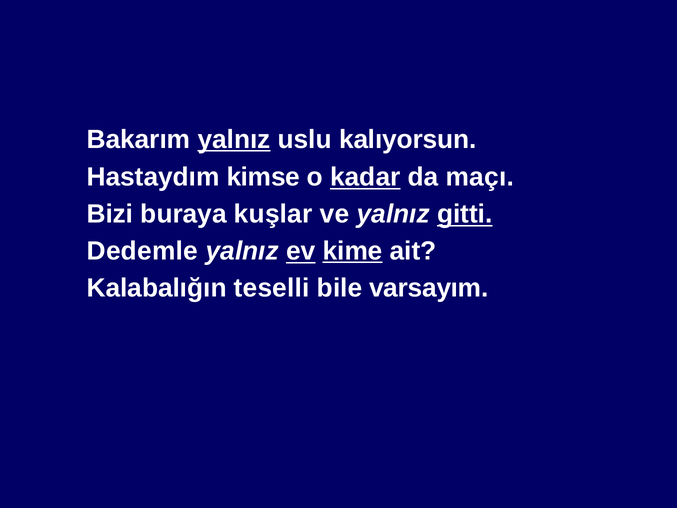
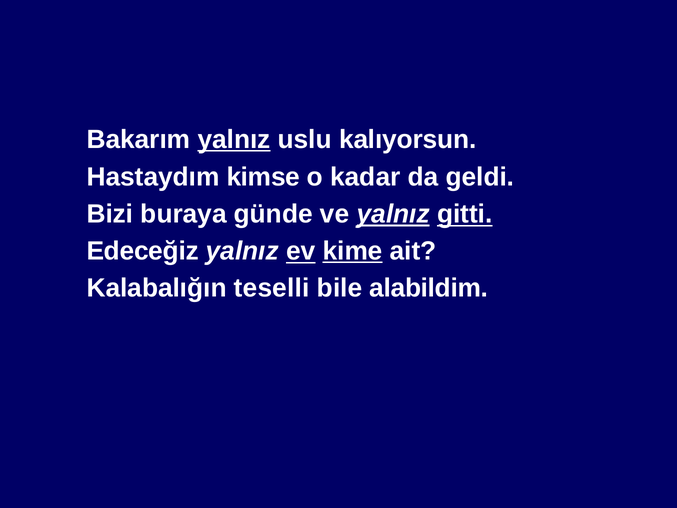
kadar underline: present -> none (365, 177)
maçı: maçı -> geldi (480, 177)
kuşlar: kuşlar -> günde (273, 214)
yalnız underline: none -> present (393, 214)
Dedemle: Dedemle -> Edeceğiz (143, 251)
varsayım: varsayım -> alabildim (429, 288)
